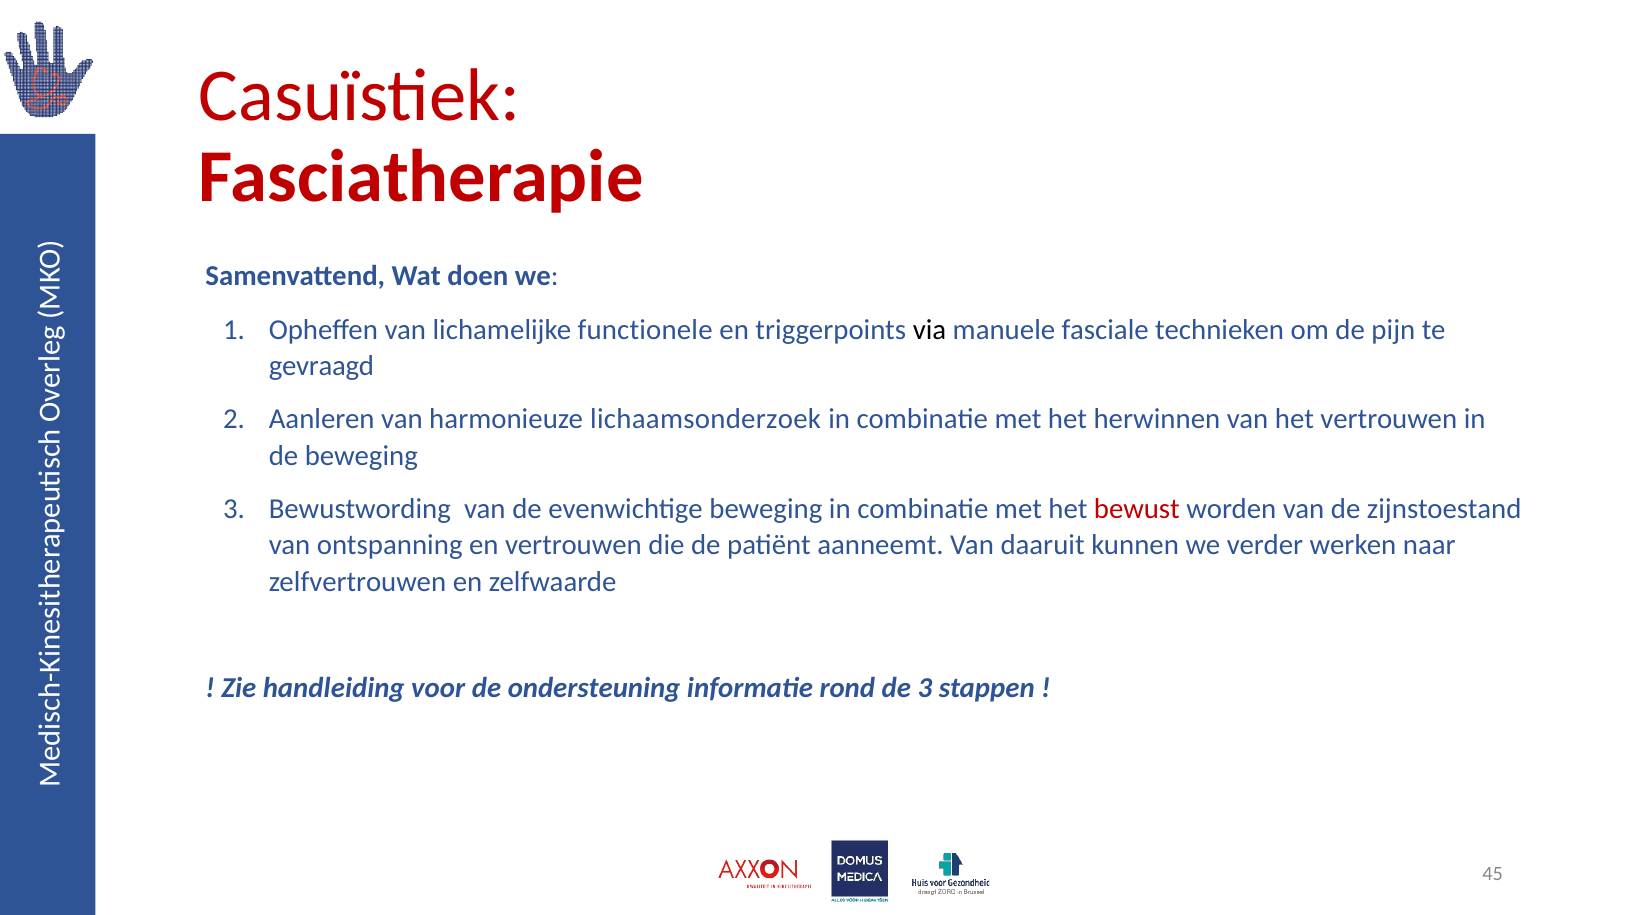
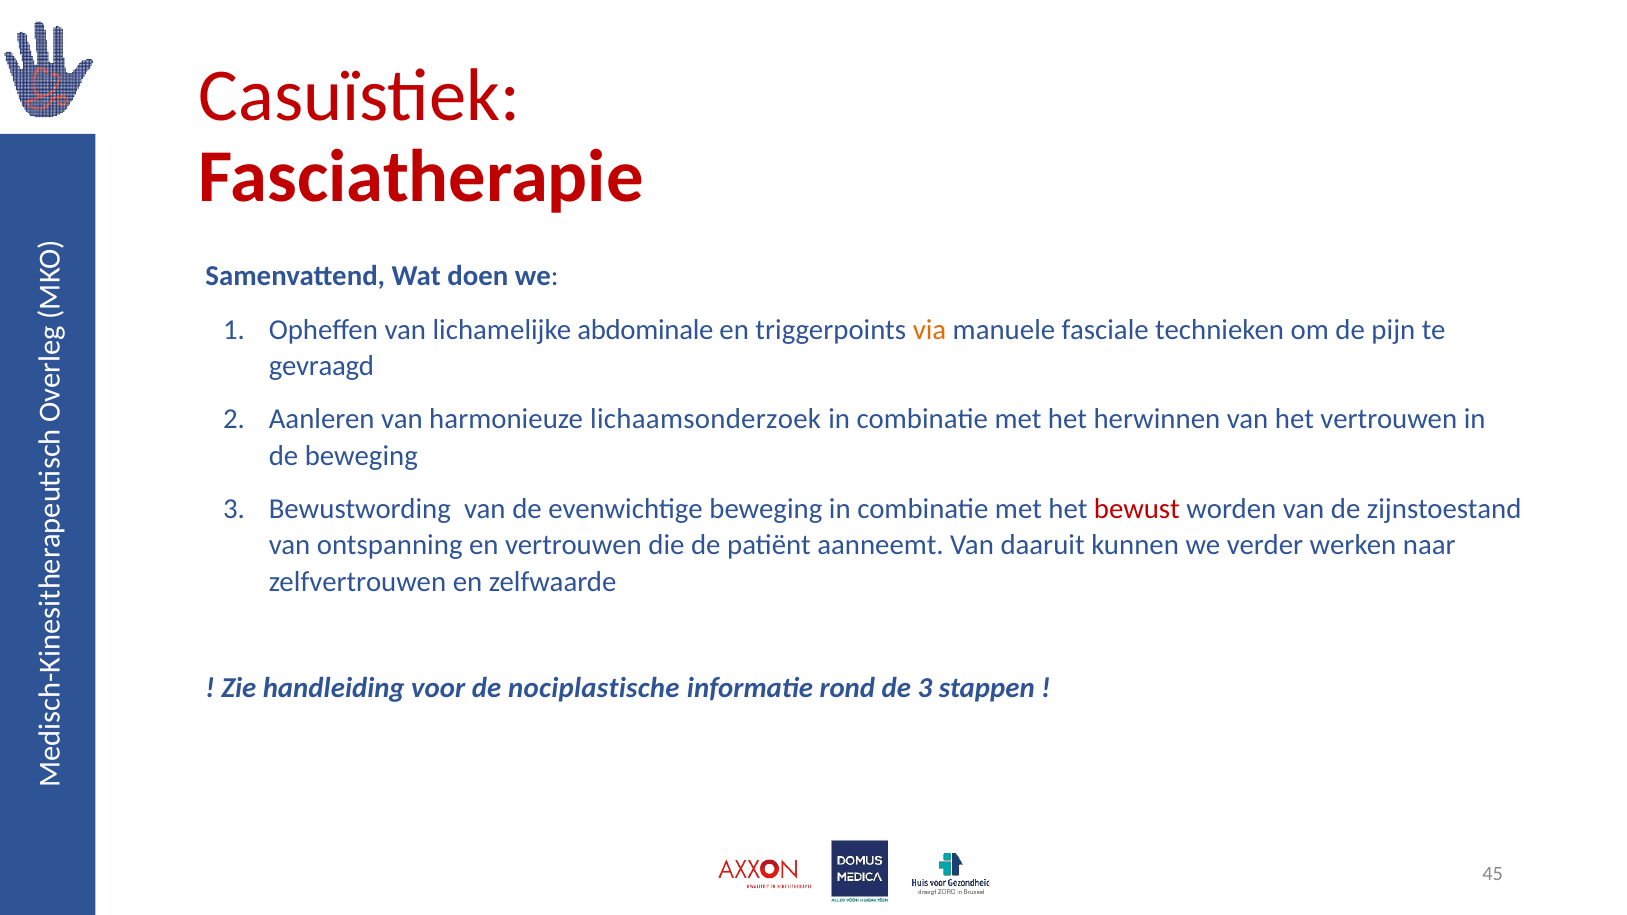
functionele: functionele -> abdominale (645, 330)
via colour: black -> orange (929, 330)
ondersteuning: ondersteuning -> nociplastische (594, 688)
